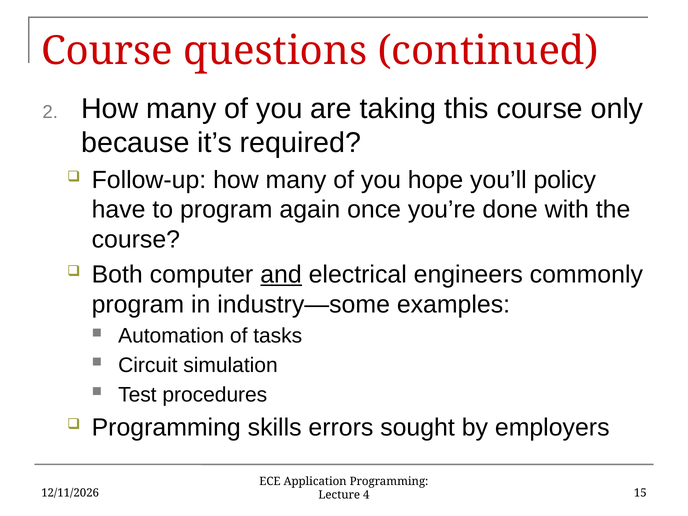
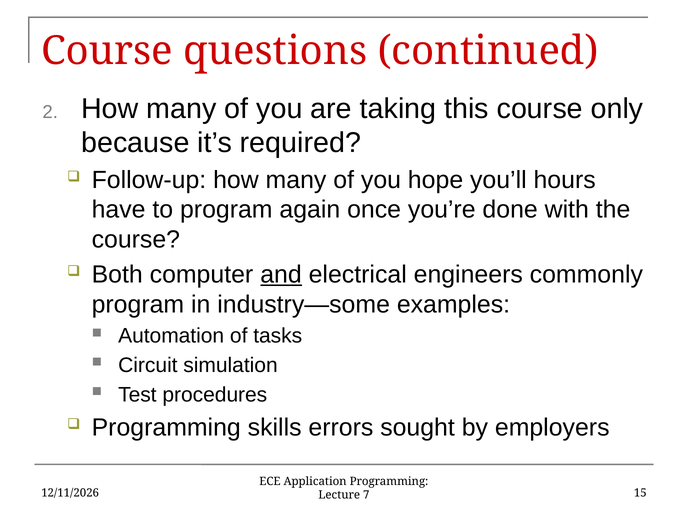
policy: policy -> hours (565, 180)
4: 4 -> 7 (366, 495)
